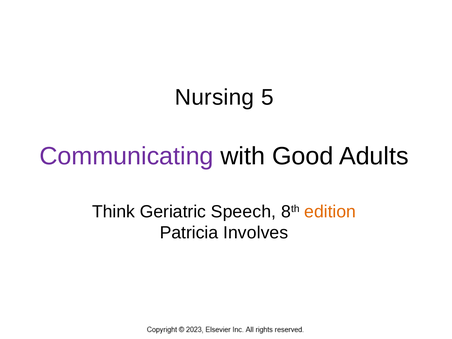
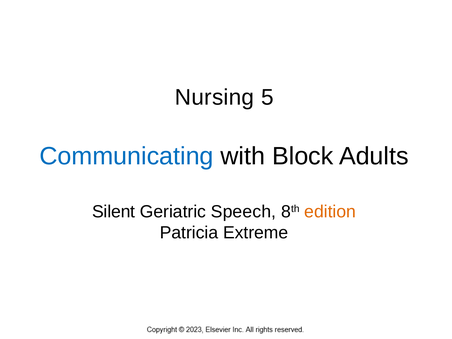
Communicating colour: purple -> blue (127, 156)
Good: Good -> Block (303, 156)
Think: Think -> Silent (114, 212)
Involves: Involves -> Extreme (256, 233)
